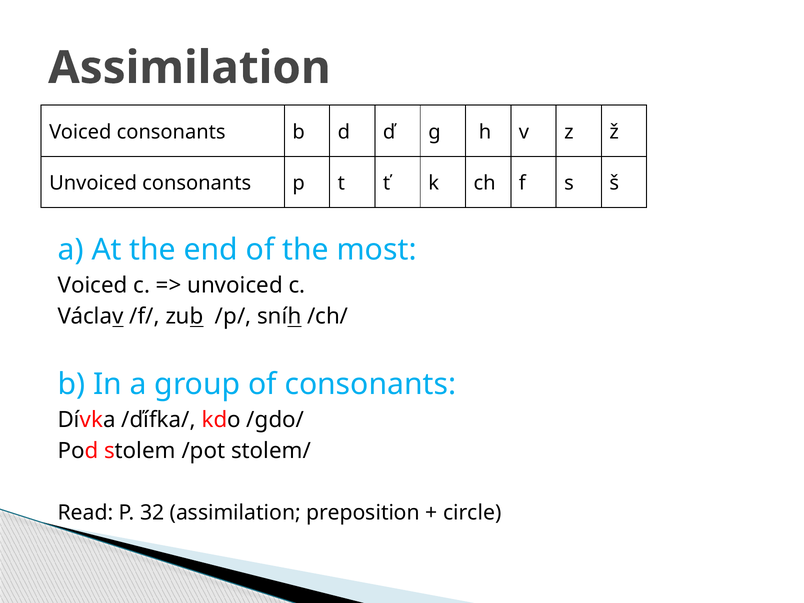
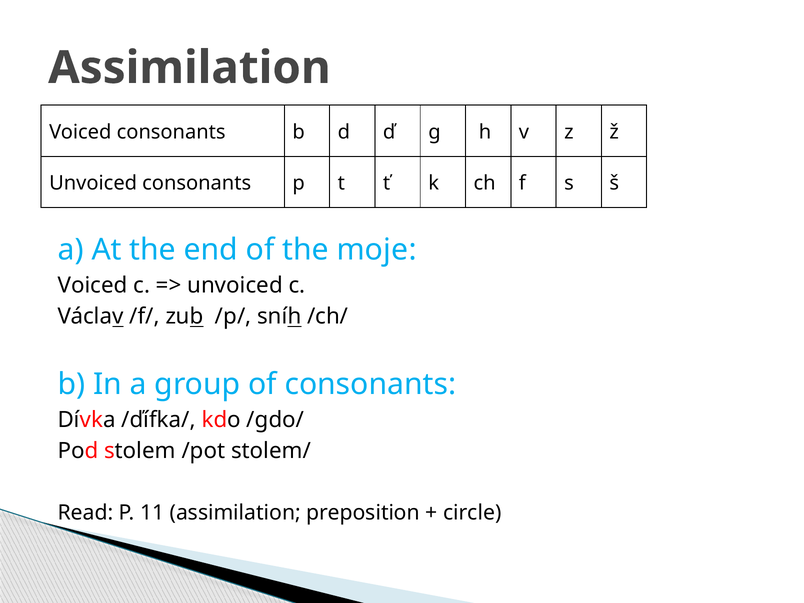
most: most -> moje (377, 250)
32: 32 -> 11 (152, 513)
